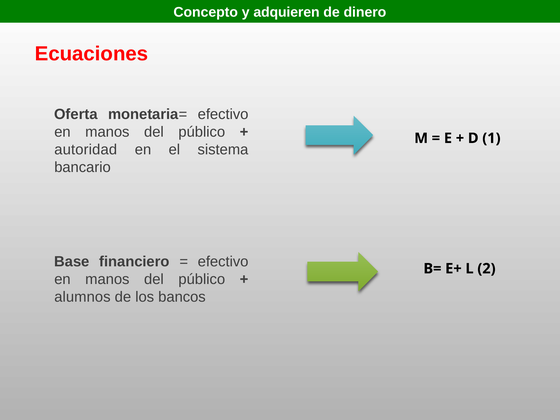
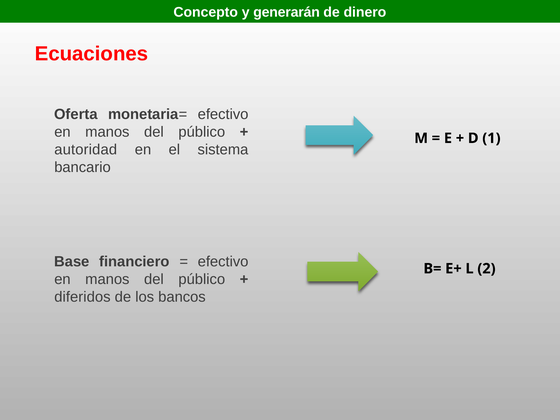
adquieren: adquieren -> generarán (287, 12)
alumnos: alumnos -> diferidos (82, 297)
